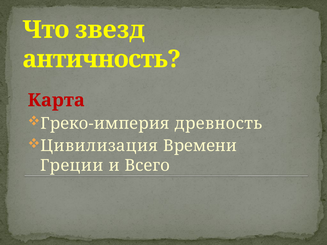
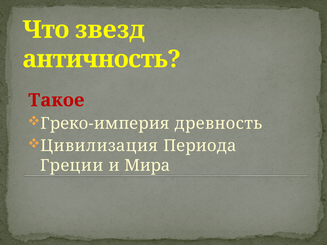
Карта: Карта -> Такое (56, 100)
Времени: Времени -> Периода (200, 146)
Всего: Всего -> Мира (147, 166)
